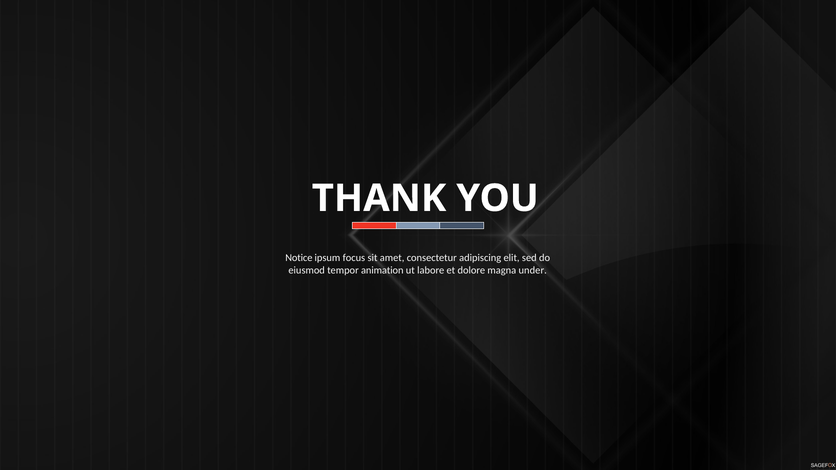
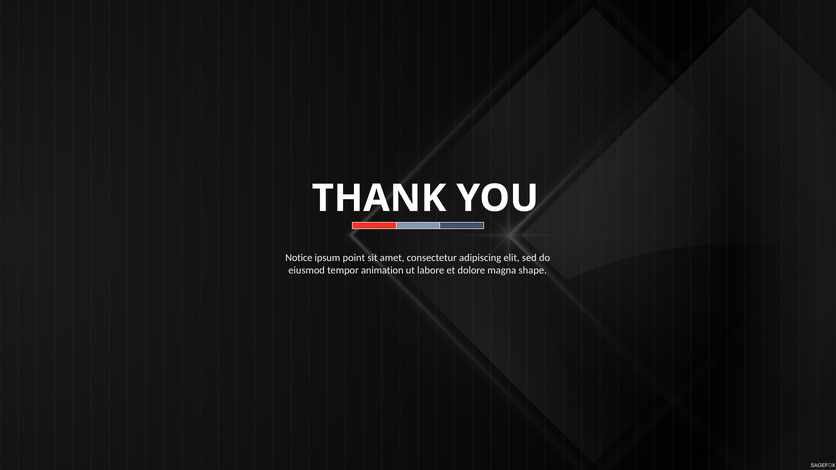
focus: focus -> point (354, 258)
under: under -> shape (533, 271)
